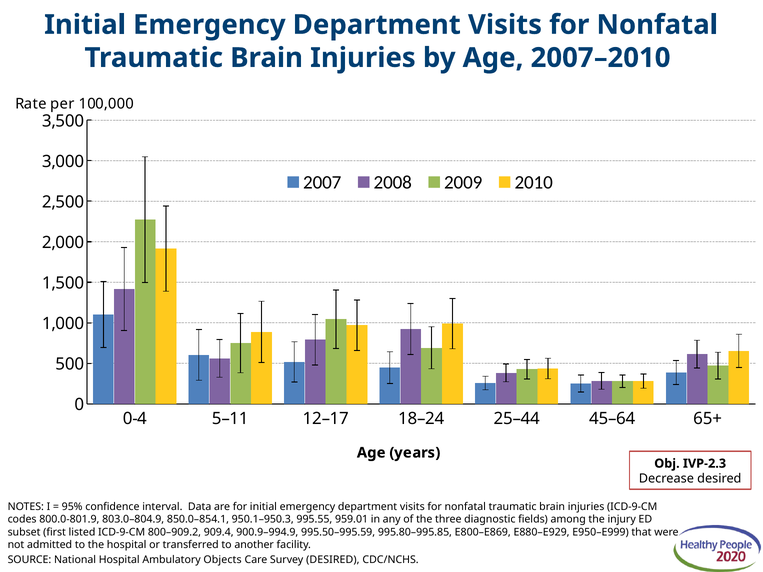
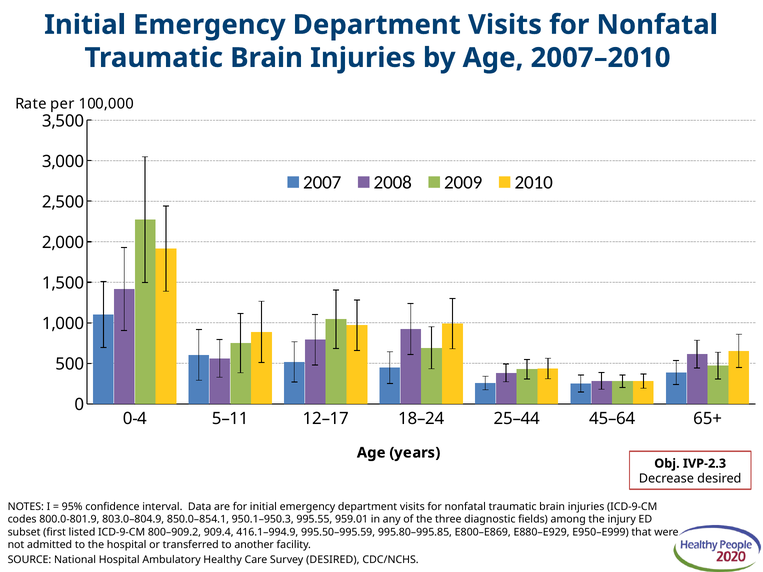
900.9–994.9: 900.9–994.9 -> 416.1–994.9 (267, 532)
Objects: Objects -> Healthy (223, 560)
